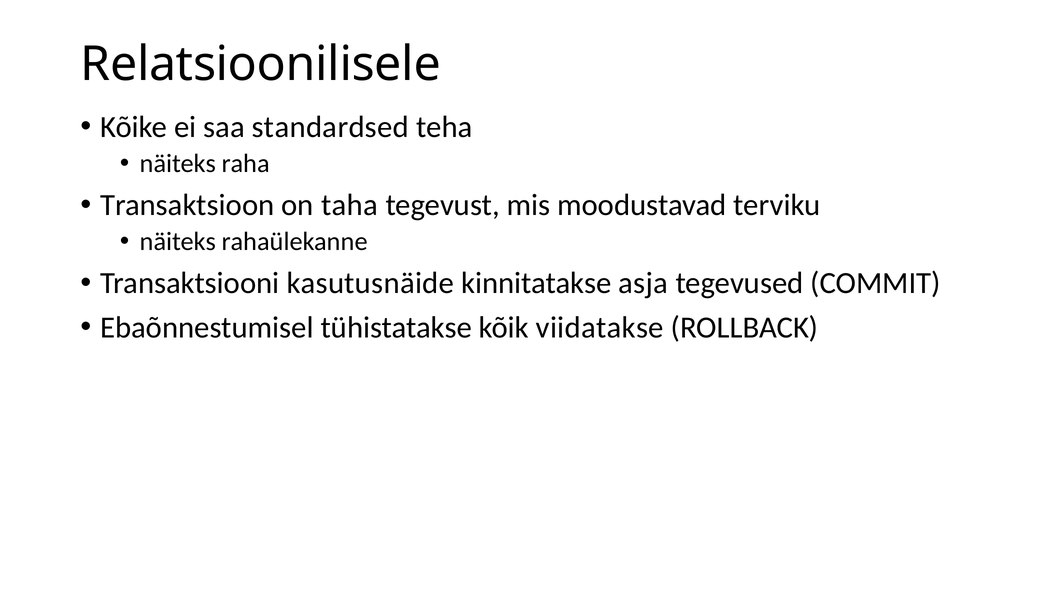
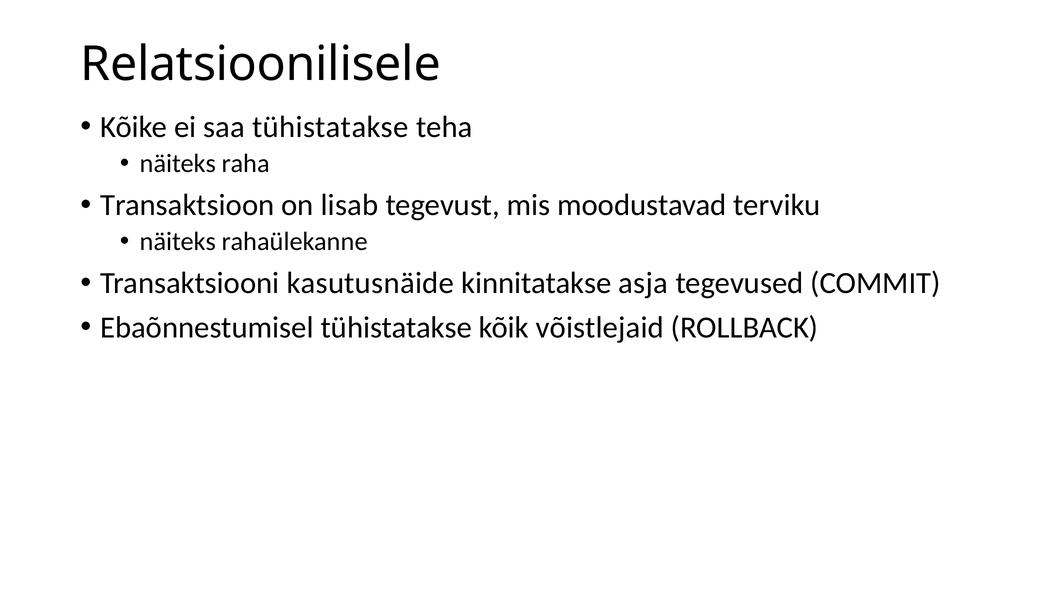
saa standardsed: standardsed -> tühistatakse (330, 127)
taha: taha -> lisab (349, 205)
viidatakse: viidatakse -> võistlejaid (600, 328)
